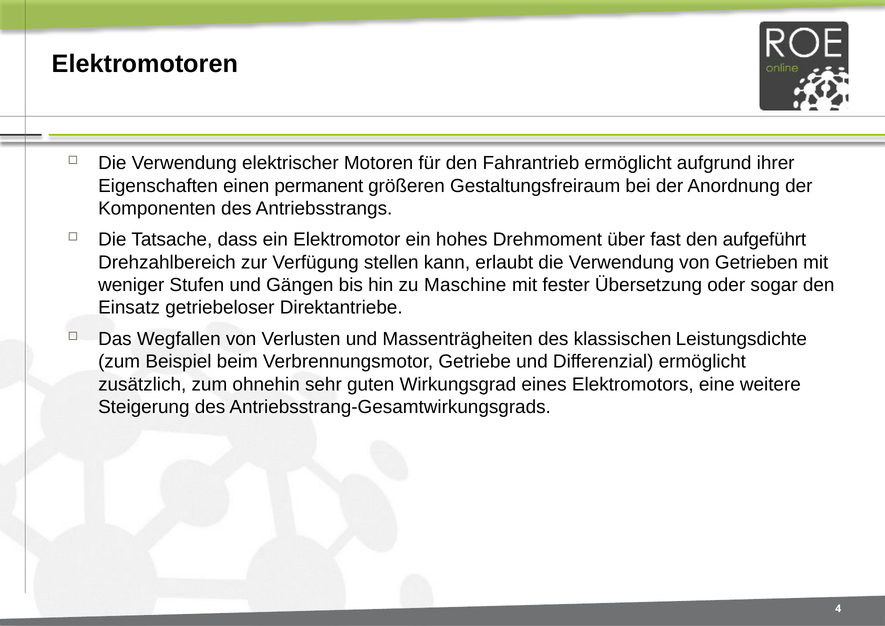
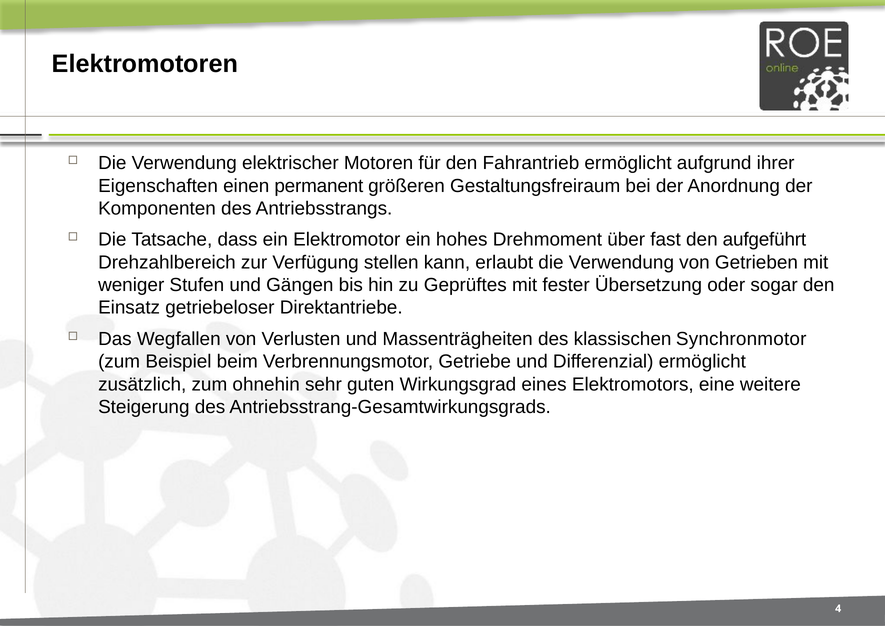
Maschine: Maschine -> Geprüftes (465, 285)
Leistungsdichte: Leistungsdichte -> Synchronmotor (741, 339)
